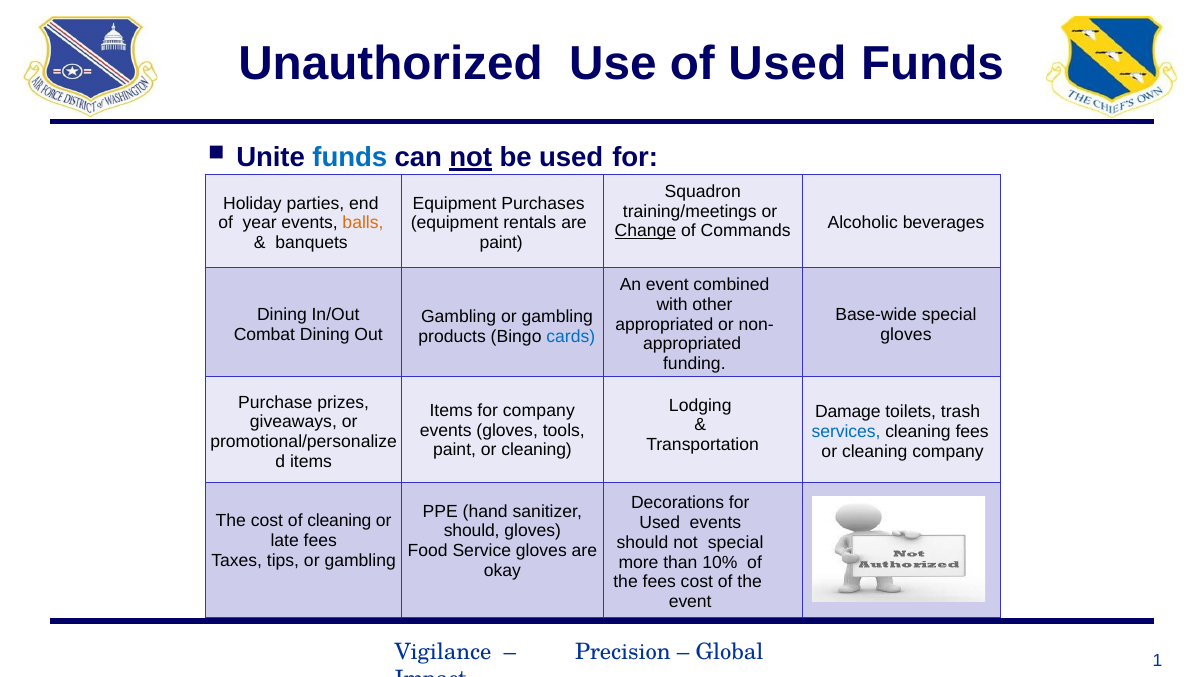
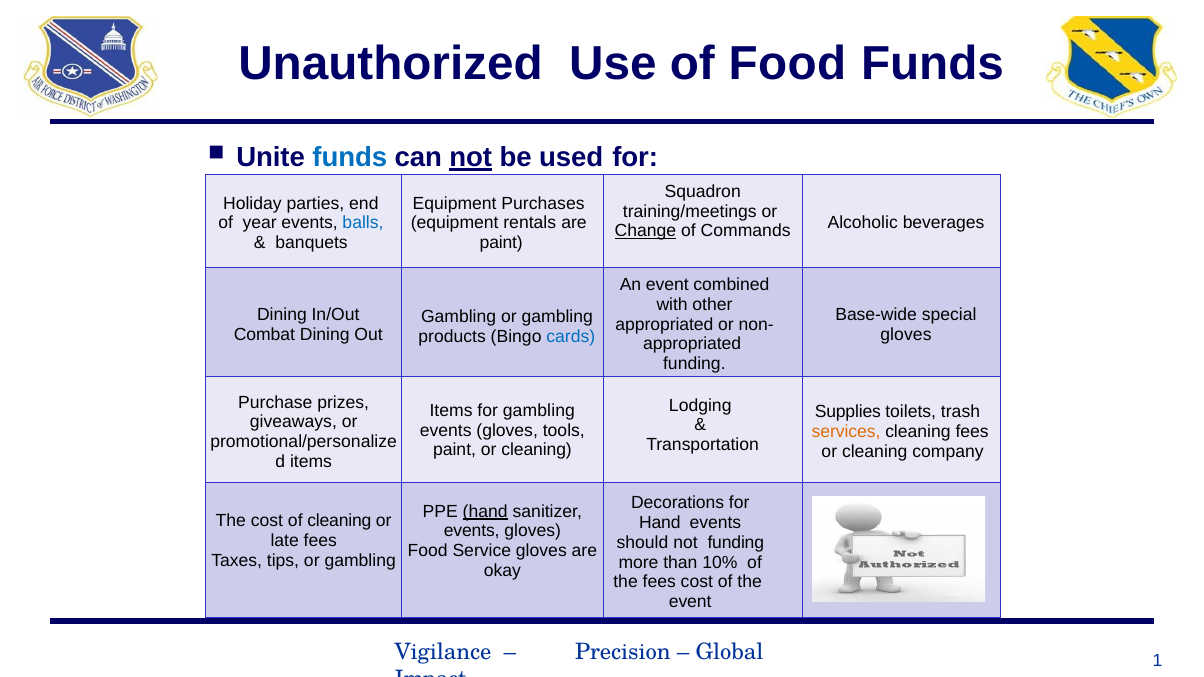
of Used: Used -> Food (787, 64)
balls colour: orange -> blue (363, 223)
for company: company -> gambling (539, 411)
Damage: Damage -> Supplies (848, 412)
services colour: blue -> orange (846, 432)
hand underline: none -> present (485, 512)
Used: Used -> Hand (660, 523)
should: should -> events (472, 531)
not special: special -> funding (736, 543)
